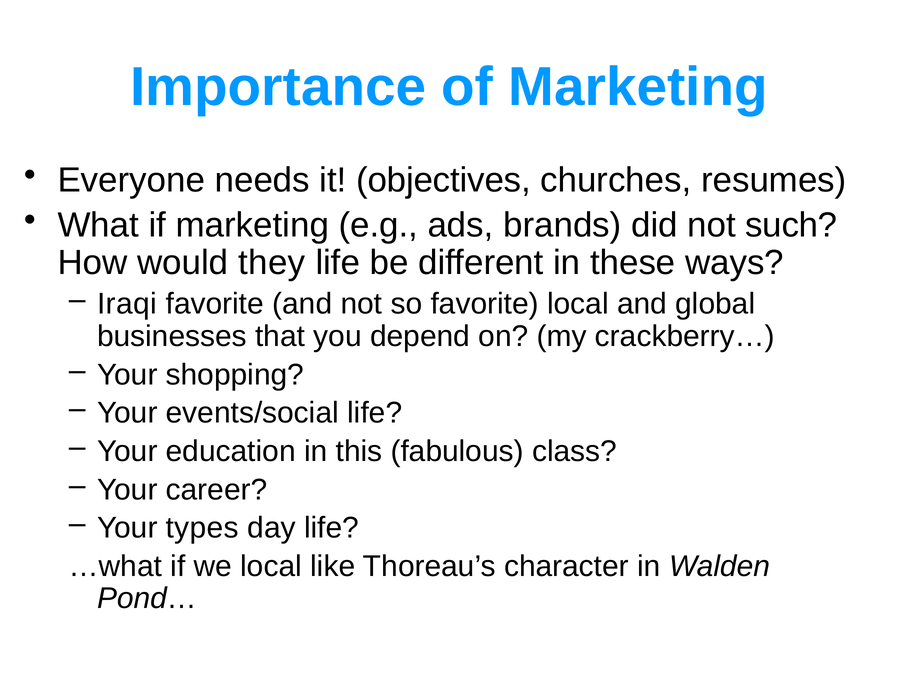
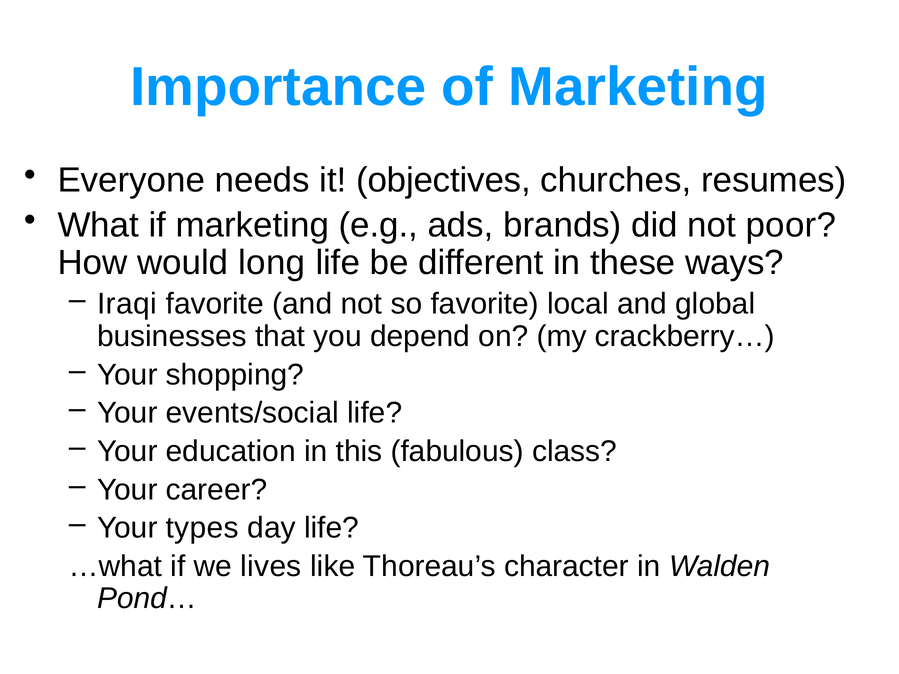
such: such -> poor (791, 225)
they: they -> long (272, 263)
we local: local -> lives (271, 566)
